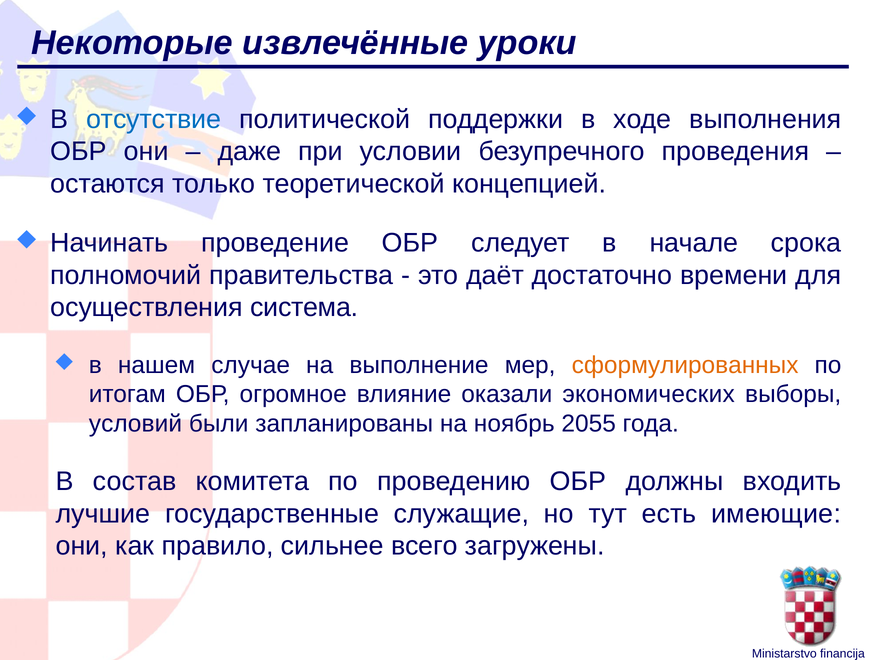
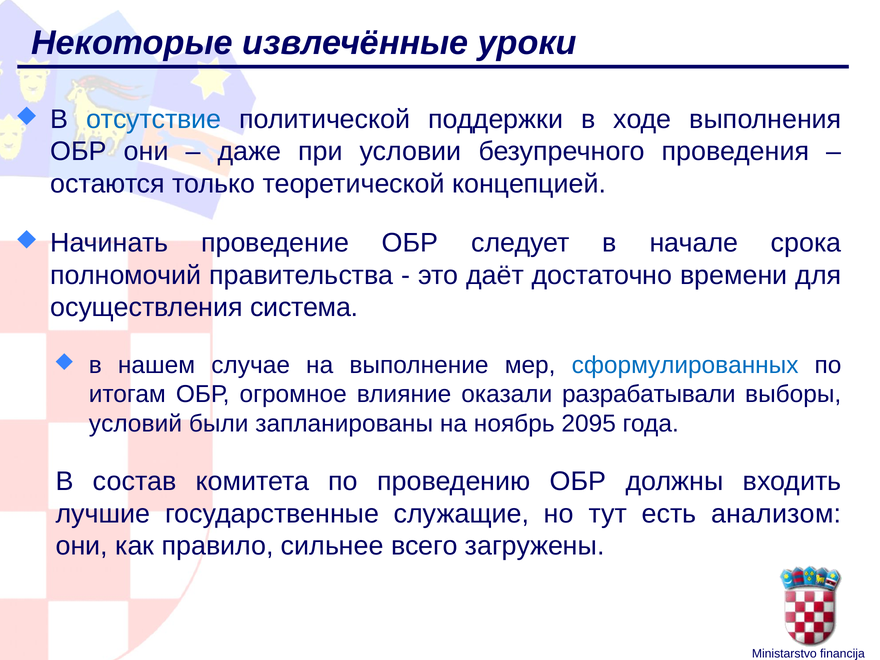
сформулированных colour: orange -> blue (685, 365)
экономических: экономических -> разрабатывали (649, 394)
2055: 2055 -> 2095 (589, 424)
имеющие: имеющие -> анализом (776, 514)
